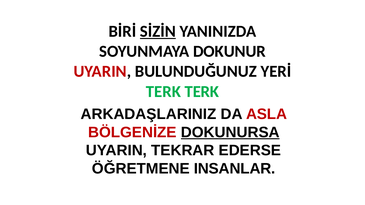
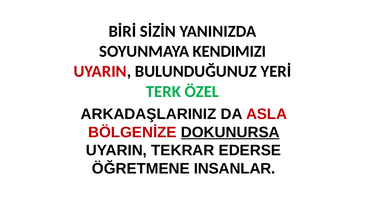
SİZİN underline: present -> none (158, 31)
DOKUNUR: DOKUNUR -> KENDIMIZI (229, 51)
TERK TERK: TERK -> ÖZEL (202, 92)
